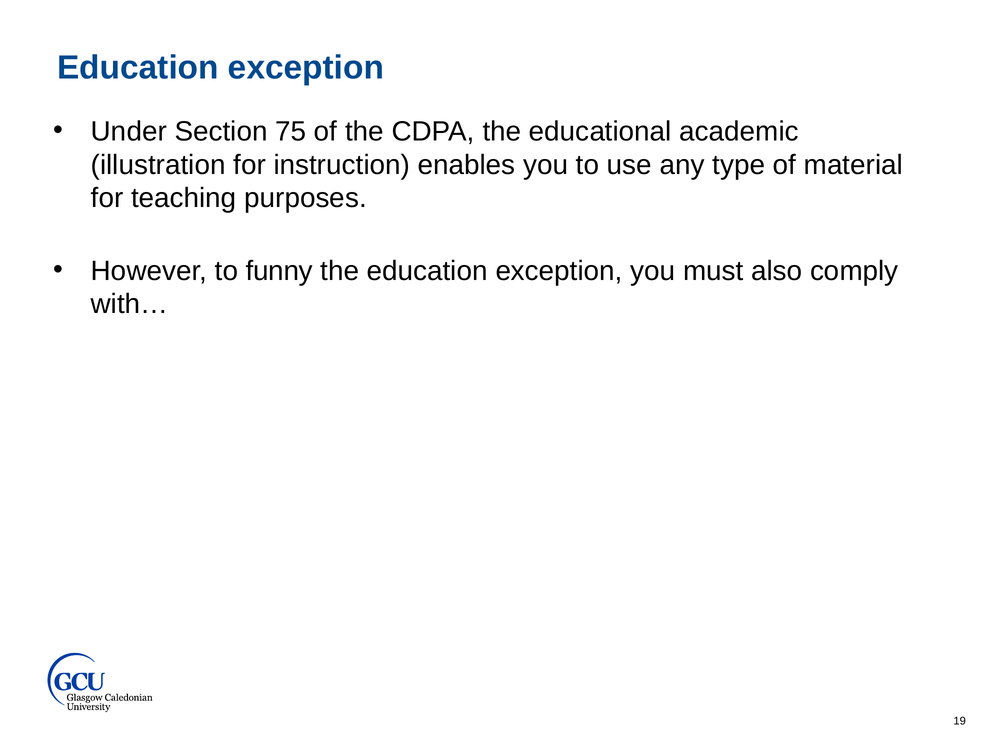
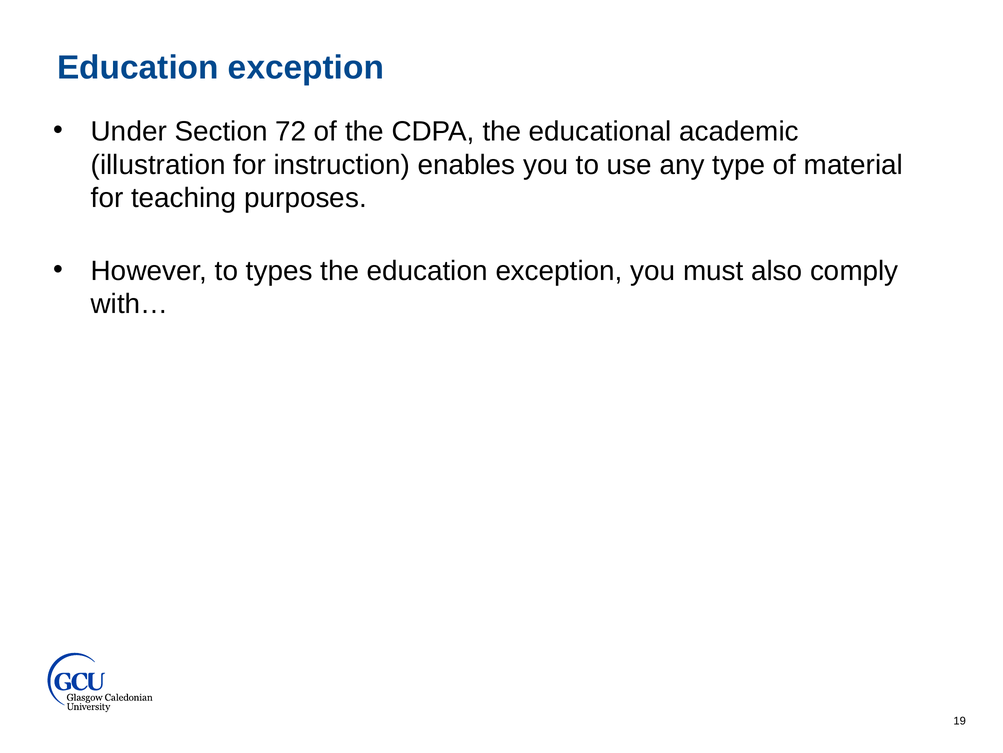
75: 75 -> 72 (291, 131)
funny: funny -> types (279, 271)
